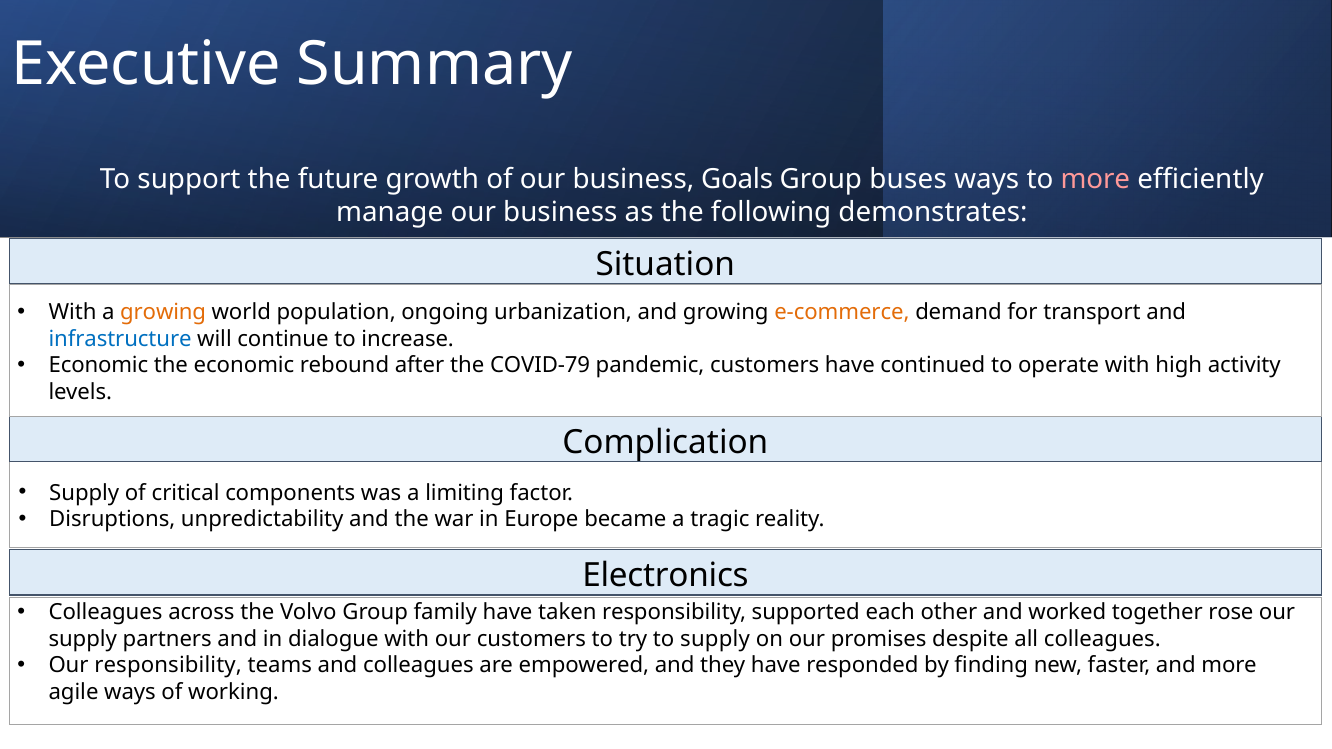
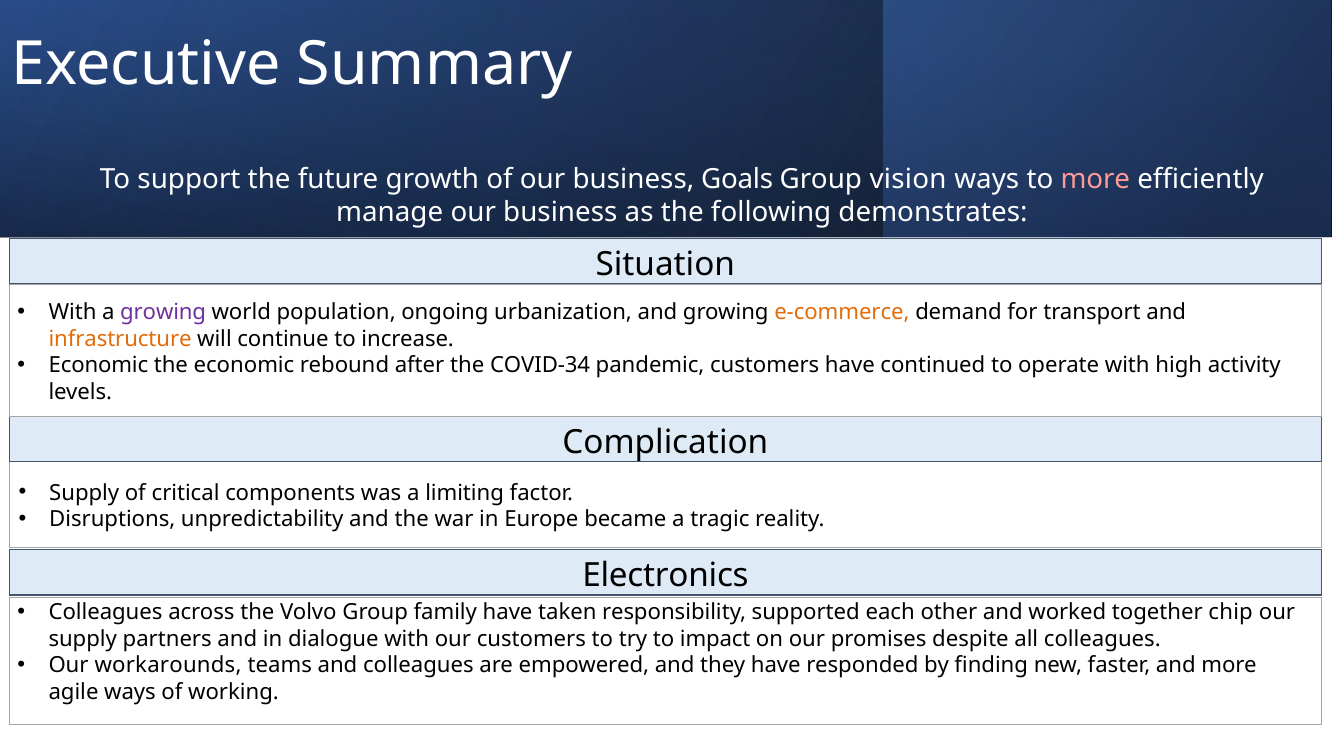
buses: buses -> vision (908, 179)
growing colour: orange -> purple (163, 312)
infrastructure colour: blue -> orange (120, 339)
COVID-79: COVID-79 -> COVID-34 (540, 366)
rose: rose -> chip (1231, 612)
to supply: supply -> impact (715, 639)
Our responsibility: responsibility -> workarounds (168, 666)
